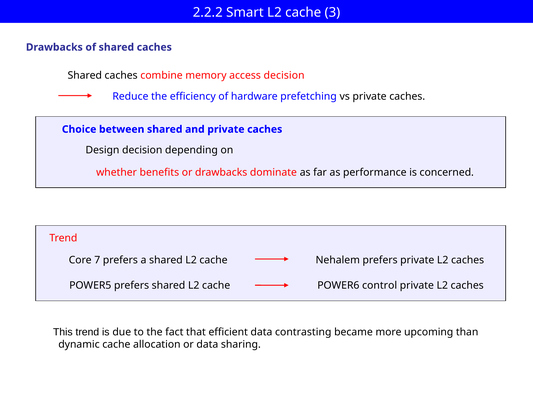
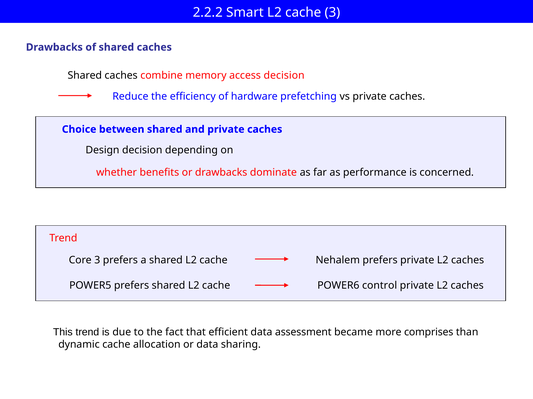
Core 7: 7 -> 3 (97, 261)
contrasting: contrasting -> assessment (303, 333)
upcoming: upcoming -> comprises (429, 333)
